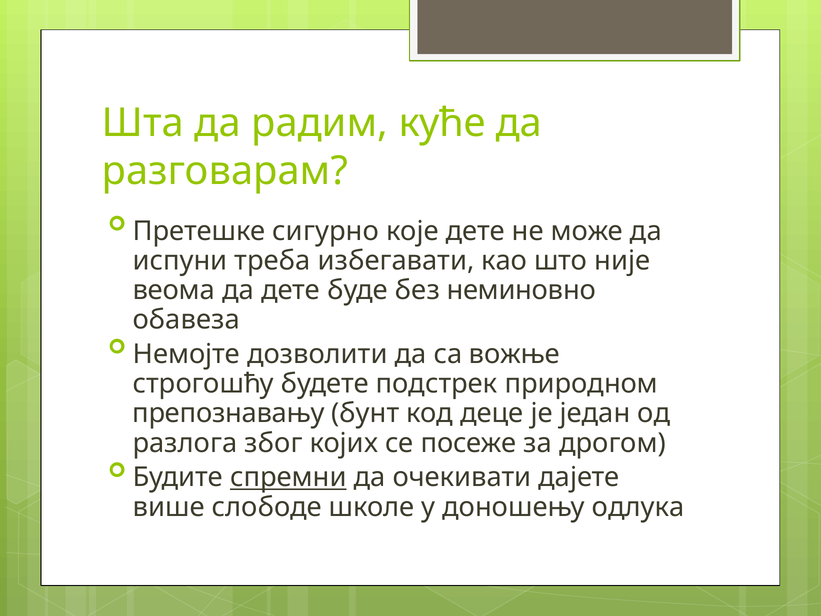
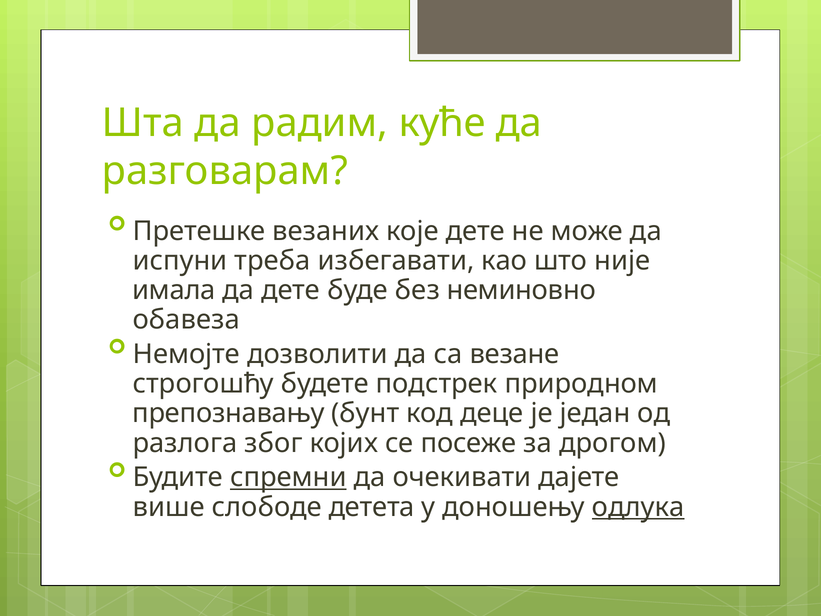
сигурно: сигурно -> везаних (326, 231)
веома: веома -> имала (174, 290)
вожње: вожње -> везане (514, 354)
школе: школе -> детета (372, 507)
одлука underline: none -> present (638, 507)
